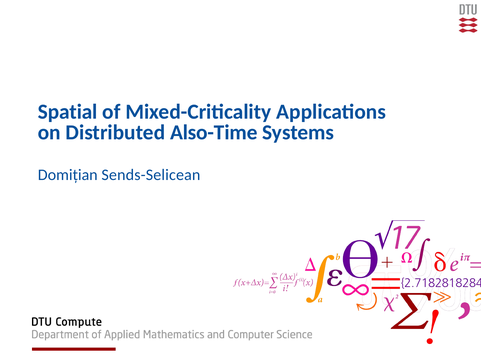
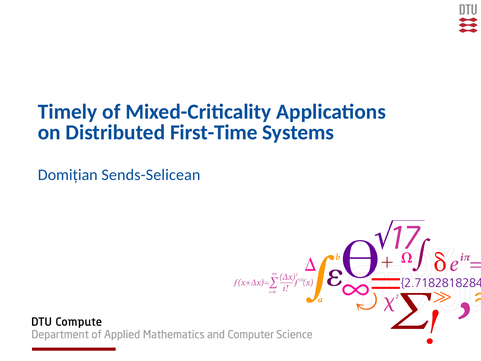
Spatial: Spatial -> Timely (68, 112)
Also-Time: Also-Time -> First-Time (214, 132)
